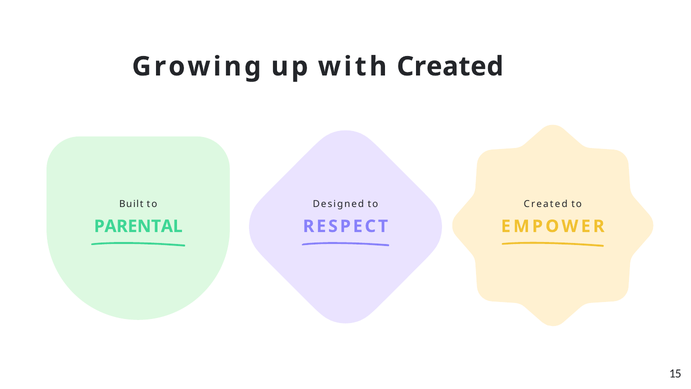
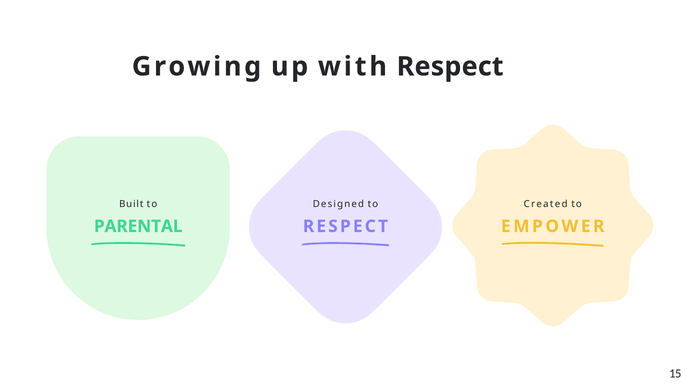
with Created: Created -> Respect (450, 66)
